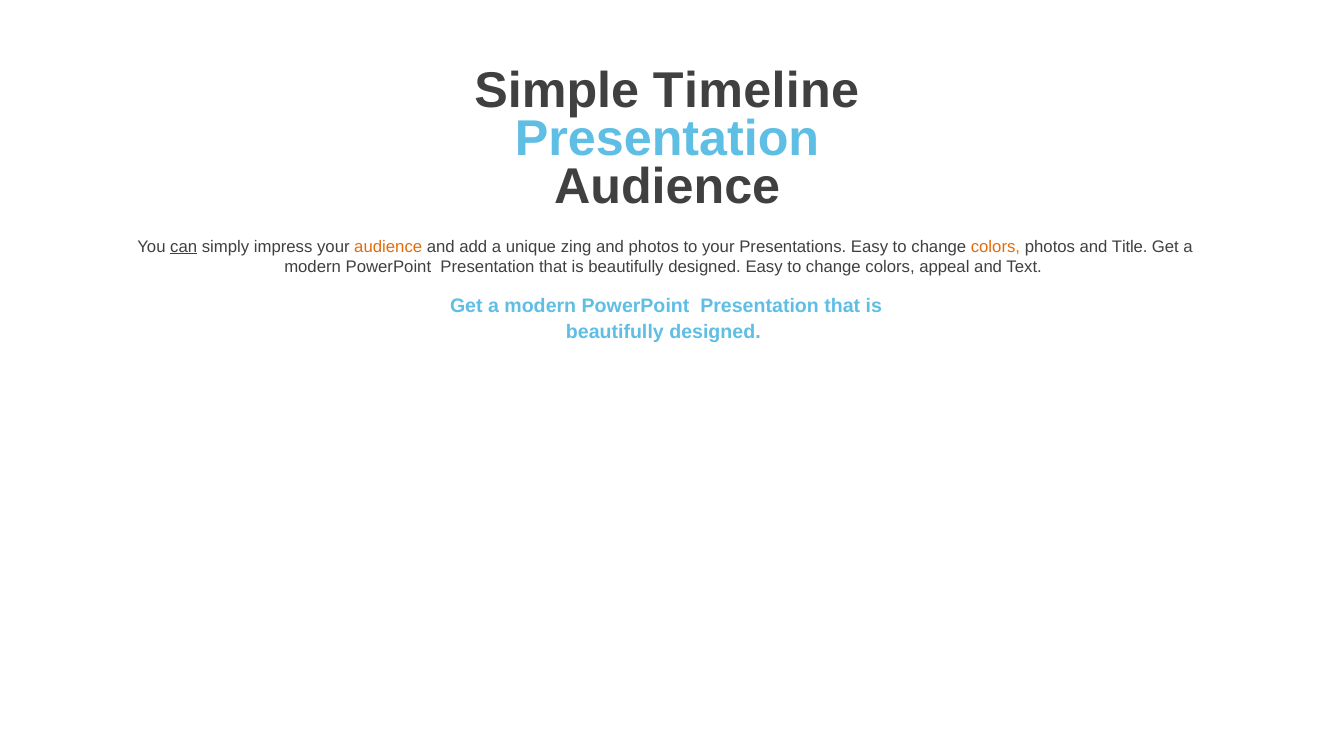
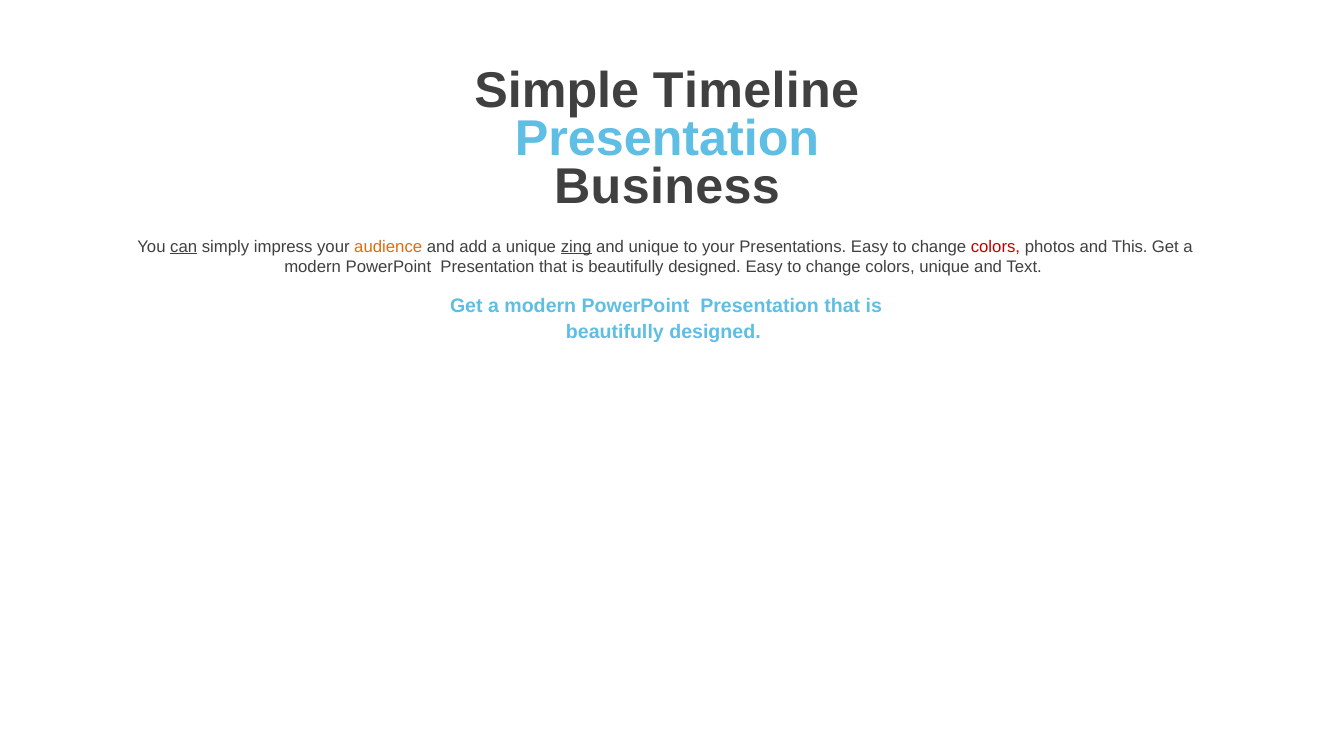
Audience: Audience -> Business (667, 187)
zing underline: none -> present (576, 247)
and photos: photos -> unique (654, 247)
colors colour: orange -> red (995, 247)
Title: Title -> This (1130, 247)
colors appeal: appeal -> unique (944, 267)
